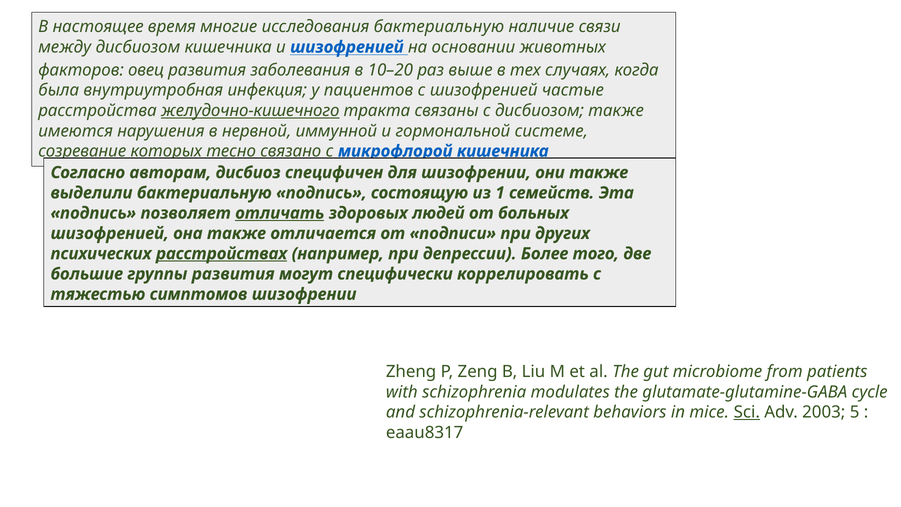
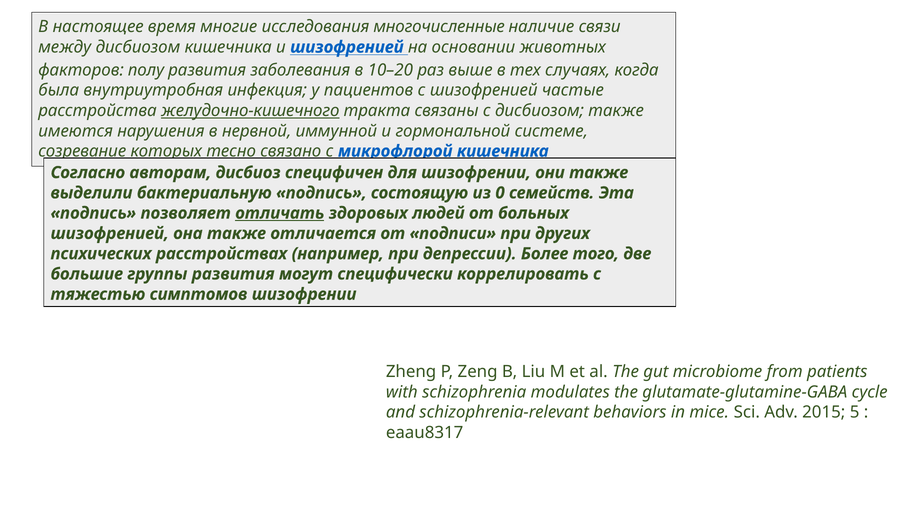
исследования бактериальную: бактериальную -> многочисленные (439, 27)
овец: овец -> полу (146, 70)
1: 1 -> 0 (500, 193)
расстройствах underline: present -> none (222, 254)
Sci underline: present -> none (747, 412)
2003: 2003 -> 2015 (824, 412)
